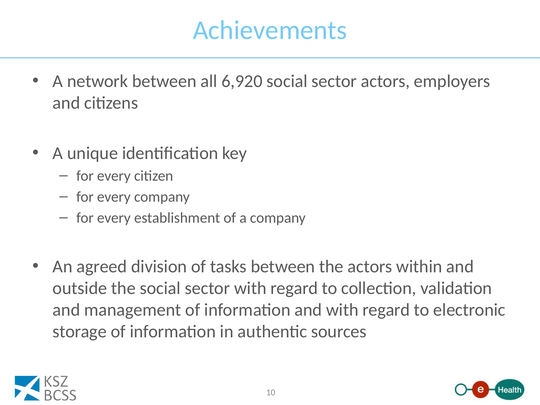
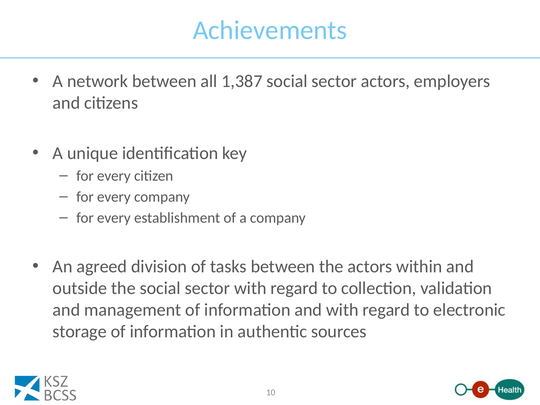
6,920: 6,920 -> 1,387 (242, 81)
